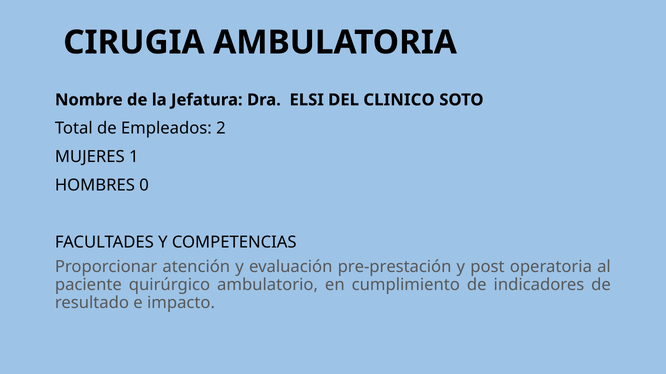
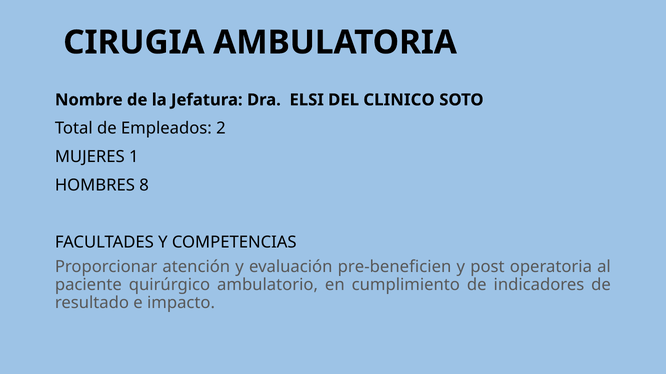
0: 0 -> 8 (144, 186)
pre-prestación: pre-prestación -> pre-beneficien (395, 267)
